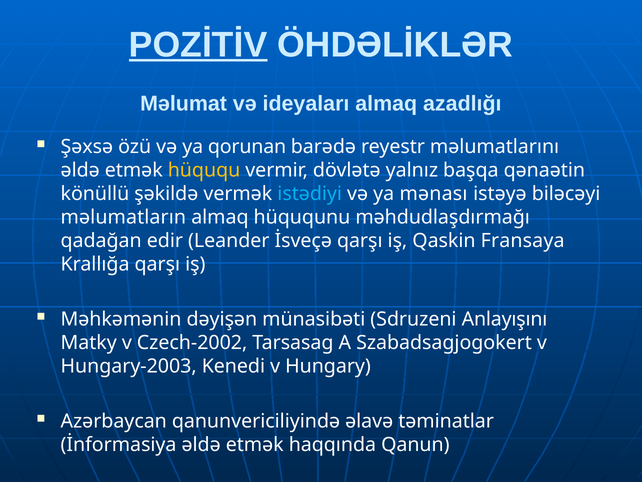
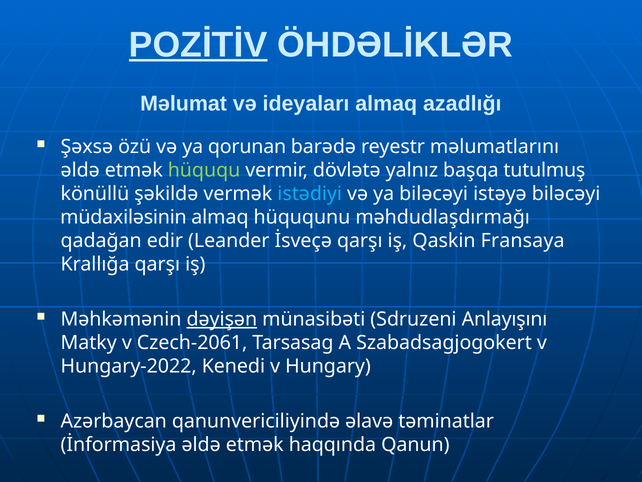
hüququ colour: yellow -> light green (204, 170)
qənaətin: qənaətin -> tutulmuş (544, 170)
ya mənası: mənası -> biləcəyi (434, 194)
məlumatların: məlumatların -> müdaxiləsinin (123, 217)
dəyişən underline: none -> present (222, 319)
Czech-2002: Czech-2002 -> Czech-2061 (192, 343)
Hungary-2003: Hungary-2003 -> Hungary-2022 (129, 366)
